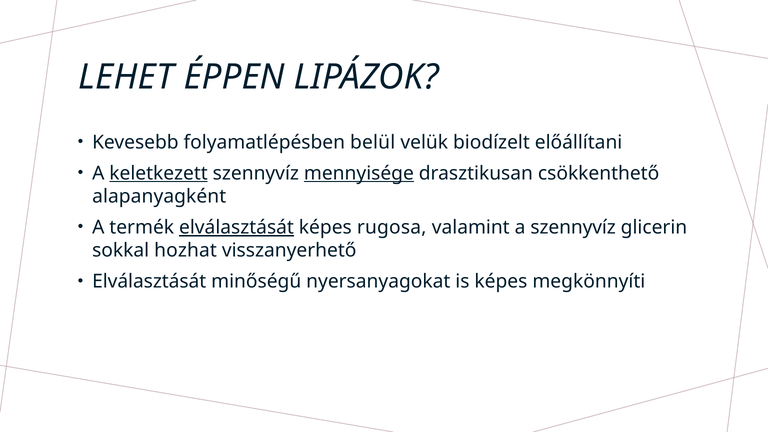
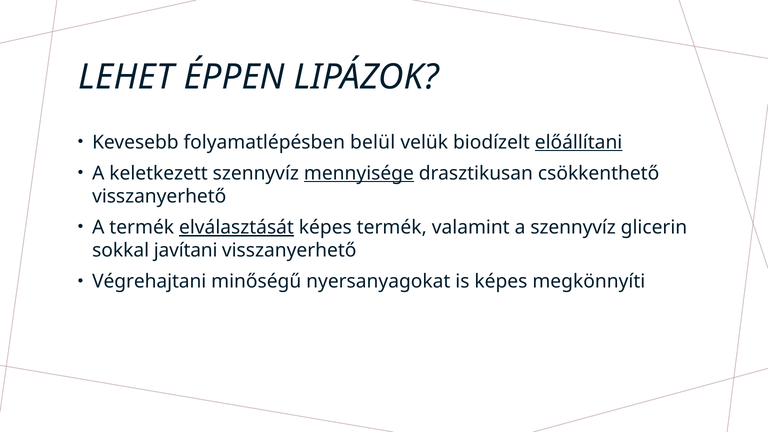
előállítani underline: none -> present (579, 142)
keletkezett underline: present -> none (159, 173)
alapanyagként: alapanyagként -> visszanyerhető (159, 196)
képes rugosa: rugosa -> termék (392, 227)
hozhat: hozhat -> javítani (186, 251)
Elválasztását: Elválasztását -> Végrehajtani (149, 282)
